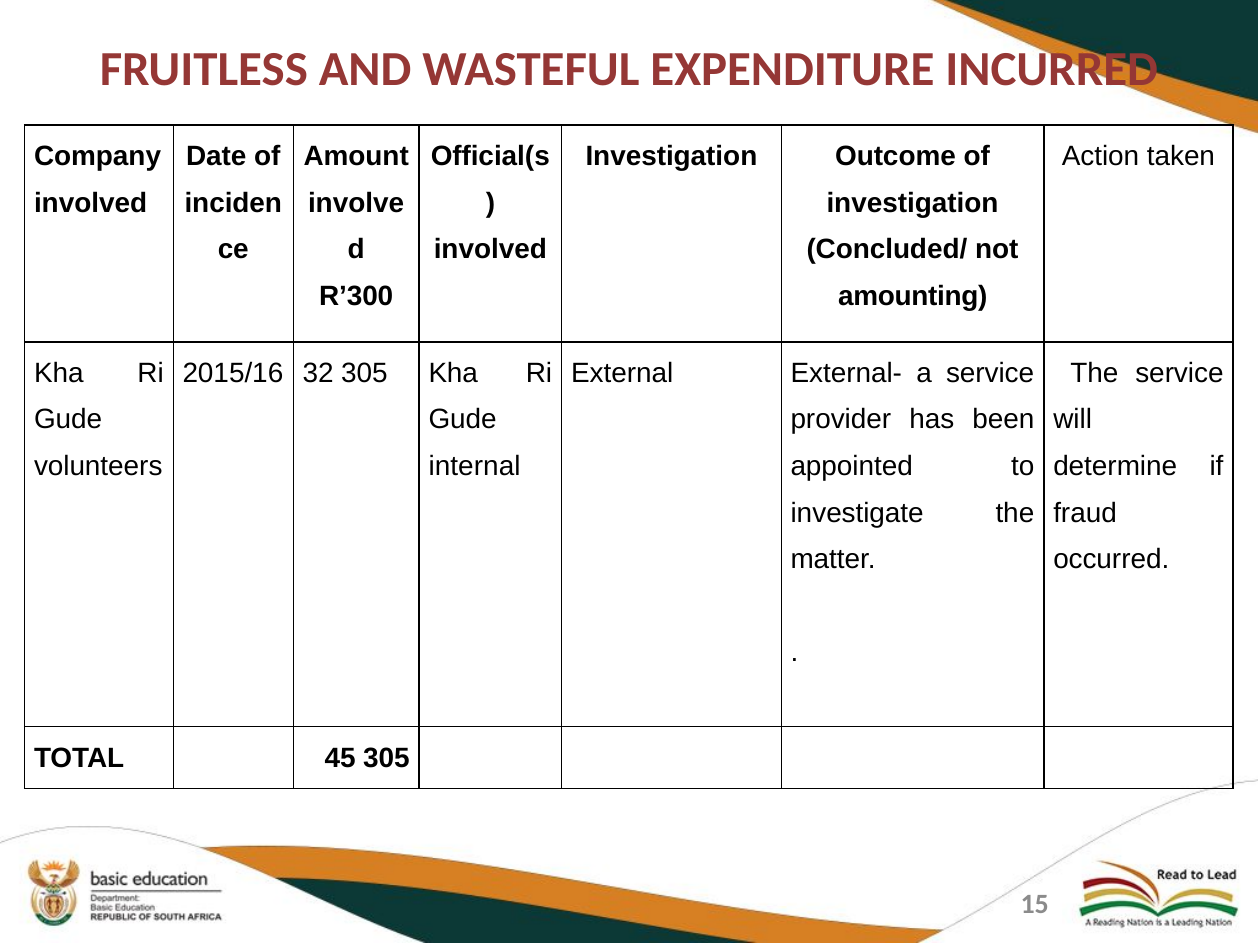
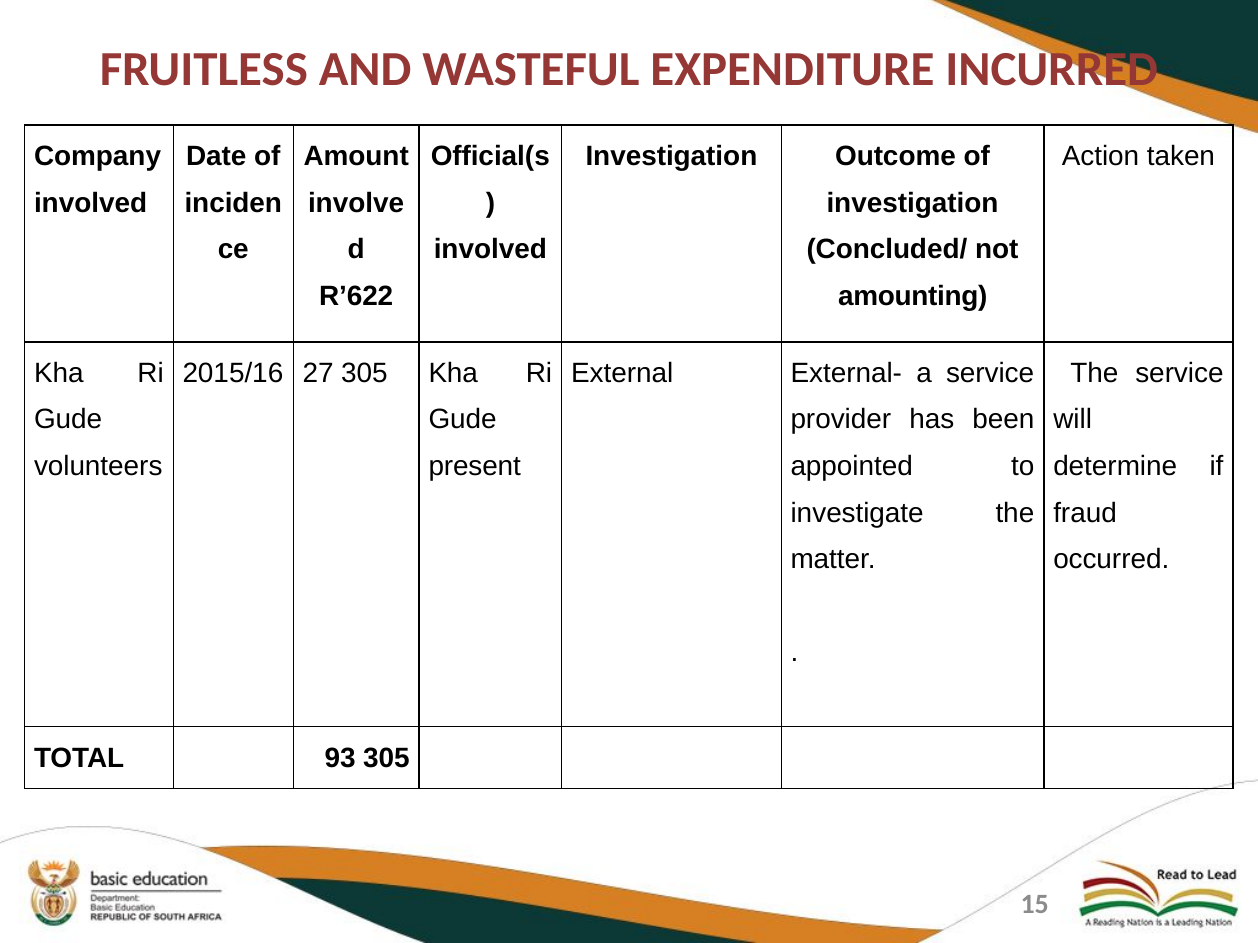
R’300: R’300 -> R’622 (356, 296)
32: 32 -> 27 (318, 373)
internal: internal -> present (475, 467)
45: 45 -> 93 (340, 758)
